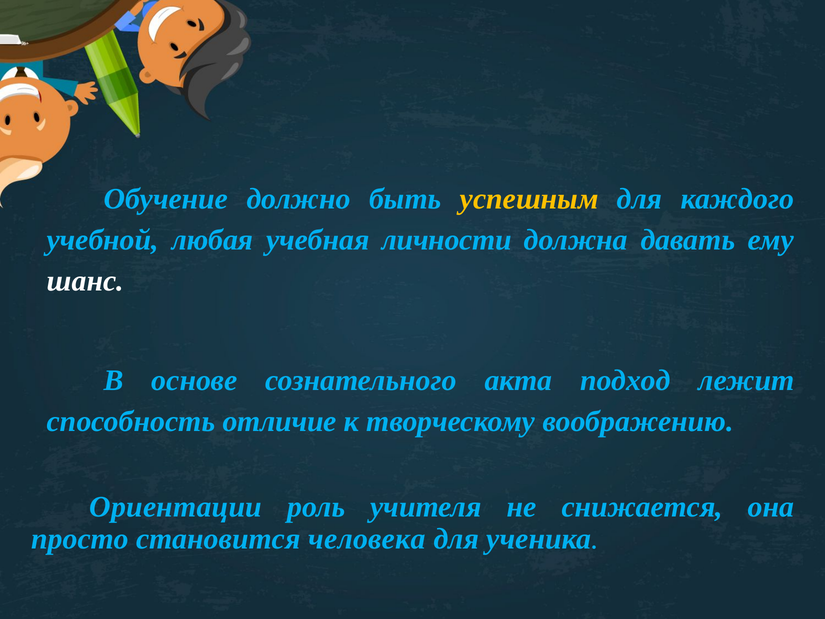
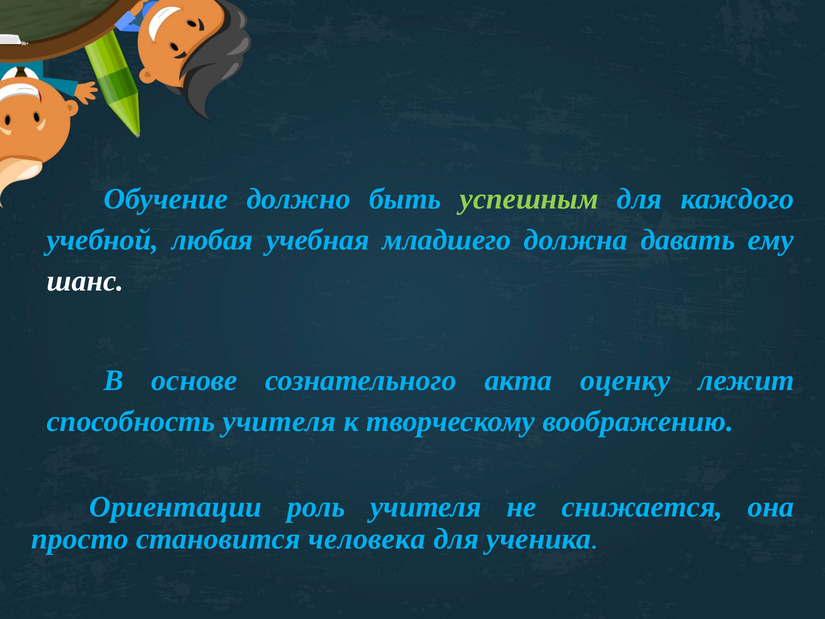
успешным colour: yellow -> light green (529, 199)
личности: личности -> младшего (447, 240)
подход: подход -> оценку (625, 380)
способность отличие: отличие -> учителя (279, 421)
